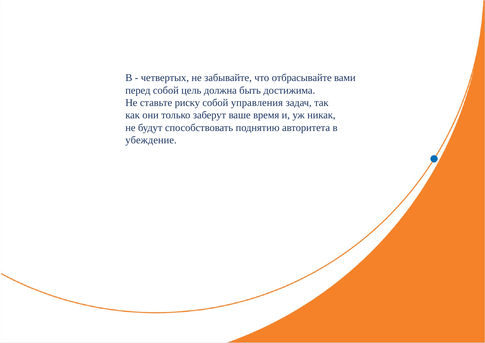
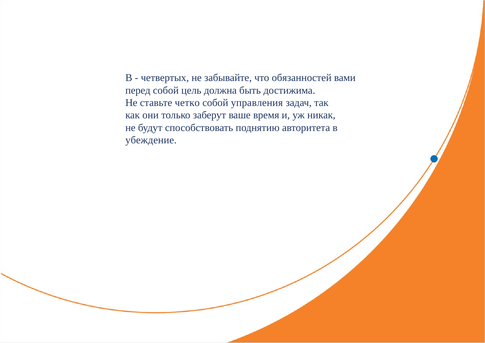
отбрасывайте: отбрасывайте -> обязанностей (302, 78)
риску: риску -> четко (187, 103)
